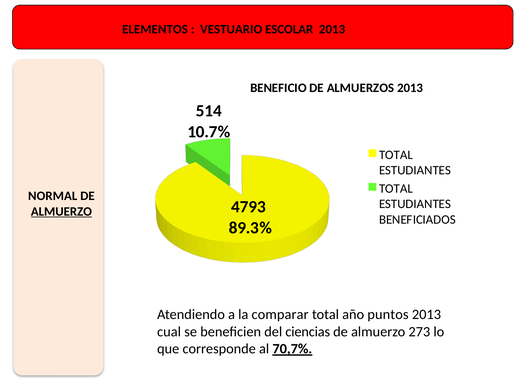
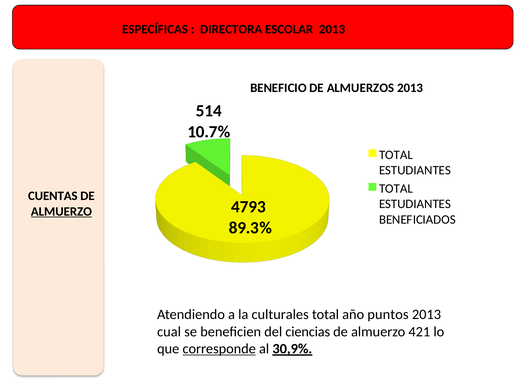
ELEMENTOS: ELEMENTOS -> ESPECÍFICAS (155, 29)
VESTUARIO: VESTUARIO -> DIRECTORA (231, 29)
NORMAL: NORMAL -> CUENTAS (53, 196)
comparar: comparar -> culturales (280, 315)
273: 273 -> 421 (419, 332)
corresponde underline: none -> present (219, 349)
70,7%: 70,7% -> 30,9% (292, 349)
